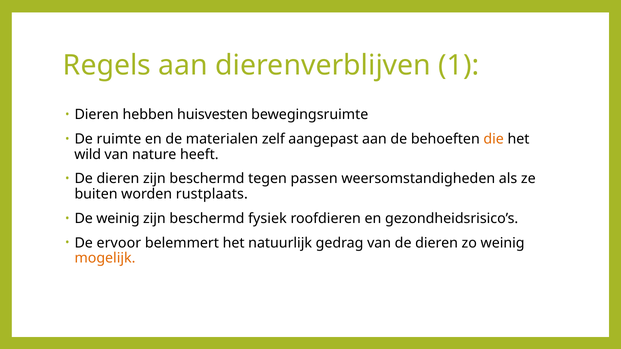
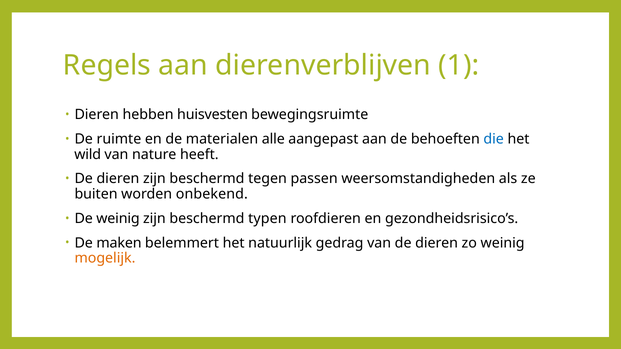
zelf: zelf -> alle (273, 139)
die colour: orange -> blue (494, 139)
rustplaats: rustplaats -> onbekend (212, 194)
fysiek: fysiek -> typen (267, 219)
ervoor: ervoor -> maken (119, 243)
